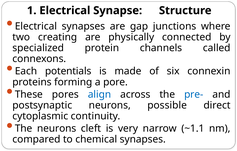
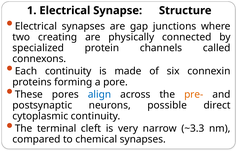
Each potentials: potentials -> continuity (68, 71)
pre- colour: blue -> orange (194, 94)
The neurons: neurons -> terminal (57, 128)
~1.1: ~1.1 -> ~3.3 (193, 128)
